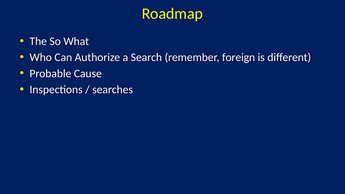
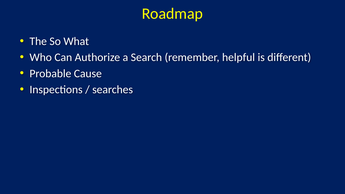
foreign: foreign -> helpful (239, 57)
